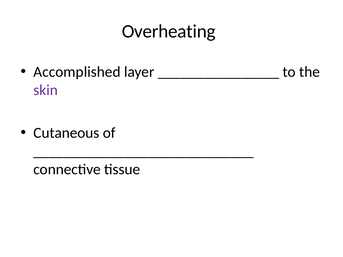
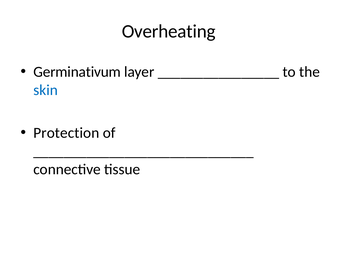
Accomplished: Accomplished -> Germinativum (77, 72)
skin colour: purple -> blue (46, 90)
Cutaneous: Cutaneous -> Protection (66, 133)
